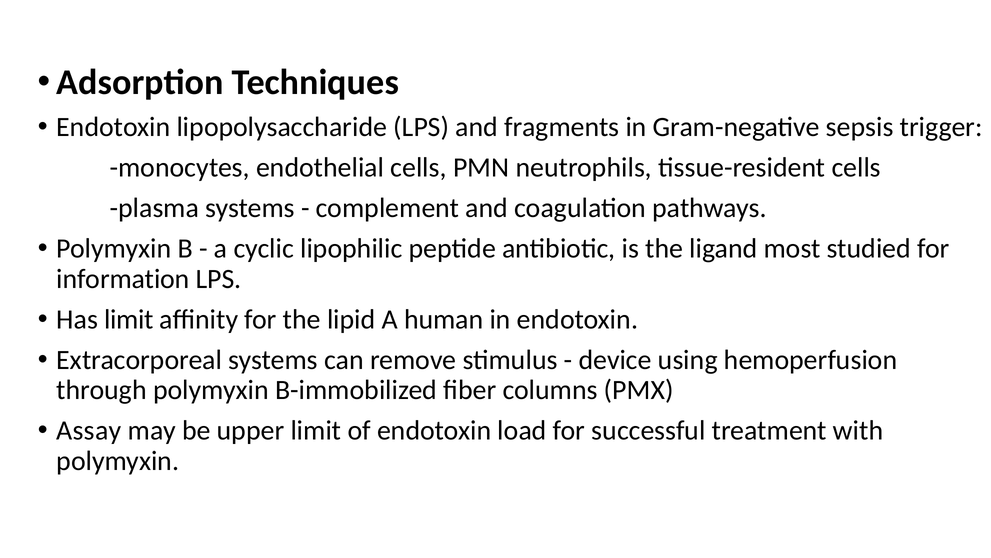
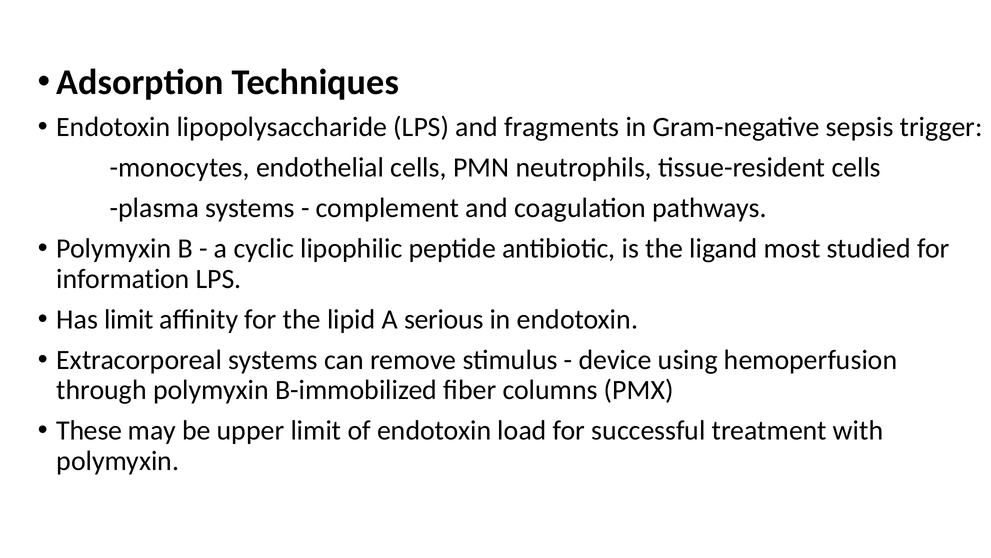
human: human -> serious (444, 319)
Assay: Assay -> These (89, 430)
